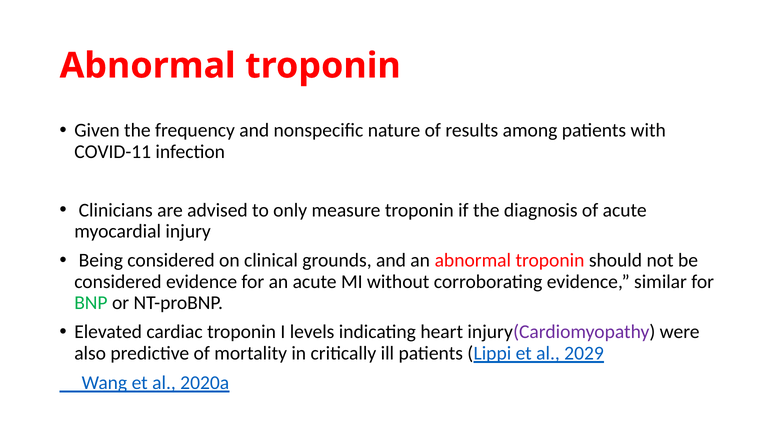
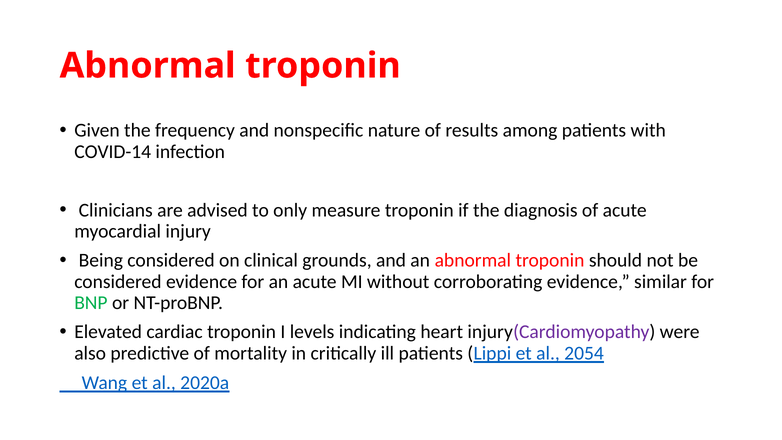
COVID-11: COVID-11 -> COVID-14 (113, 152)
2029: 2029 -> 2054 (584, 353)
